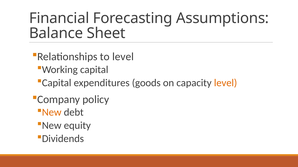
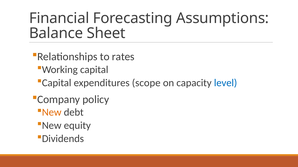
to level: level -> rates (123, 57)
goods: goods -> scope (146, 83)
level colour: orange -> blue (226, 83)
